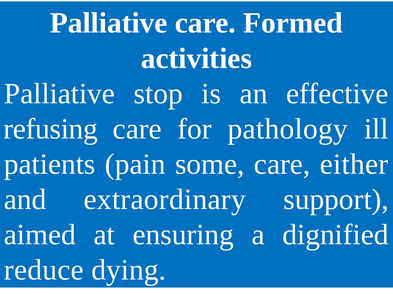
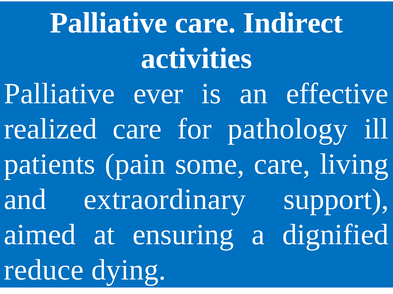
Formed: Formed -> Indirect (293, 23)
stop: stop -> ever (158, 94)
refusing: refusing -> realized (50, 129)
either: either -> living (354, 165)
